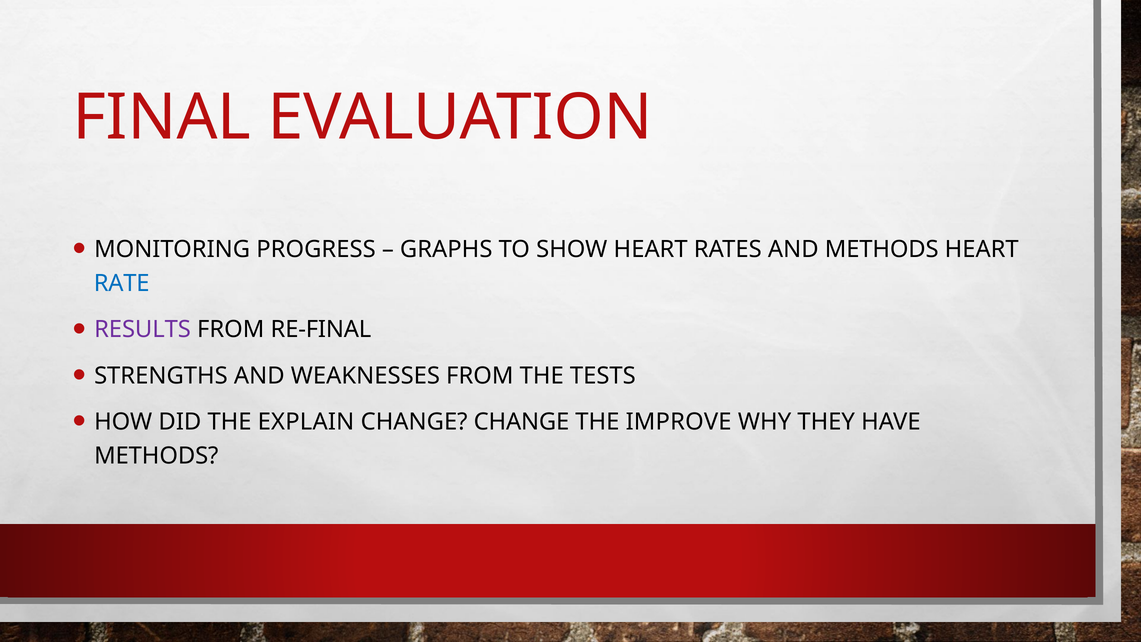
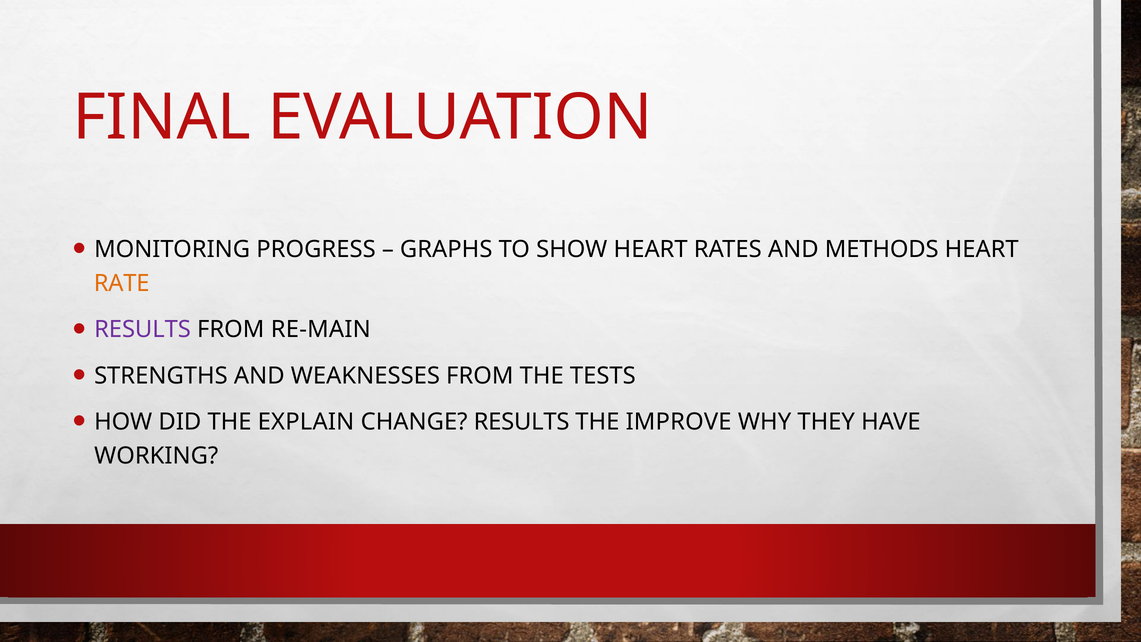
RATE colour: blue -> orange (122, 283)
RE-FINAL: RE-FINAL -> RE-MAIN (321, 329)
CHANGE CHANGE: CHANGE -> RESULTS (522, 422)
METHODS: METHODS -> WORKING (156, 456)
